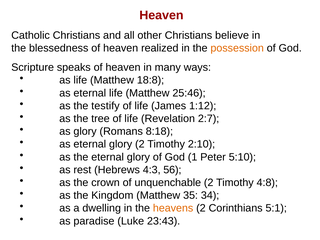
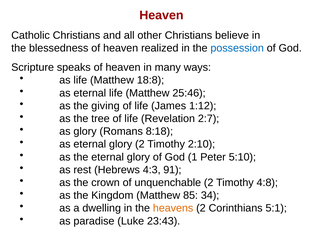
possession colour: orange -> blue (237, 48)
testify: testify -> giving (105, 106)
56: 56 -> 91 (172, 170)
35: 35 -> 85 (191, 195)
